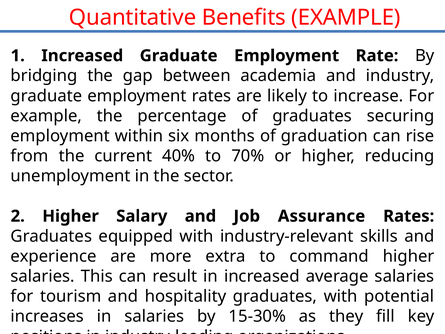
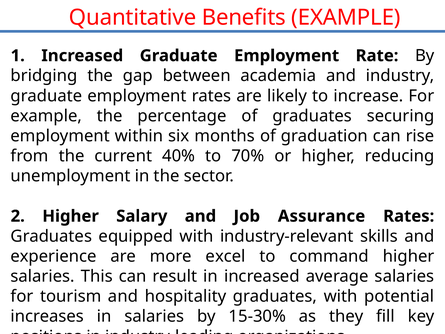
extra: extra -> excel (226, 256)
